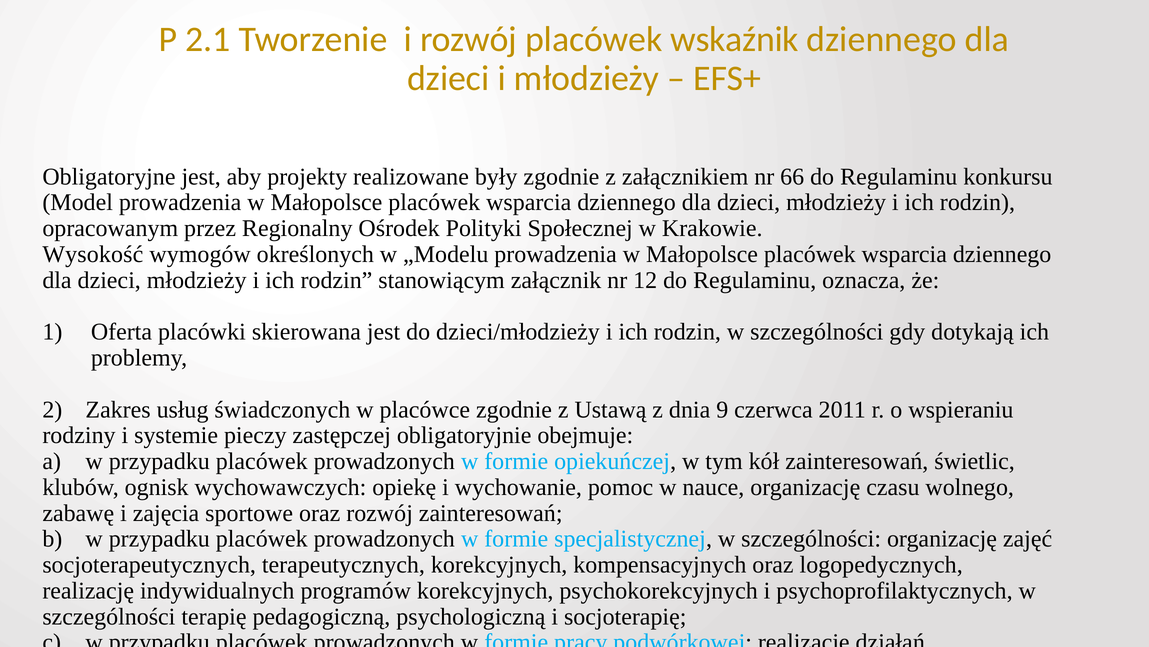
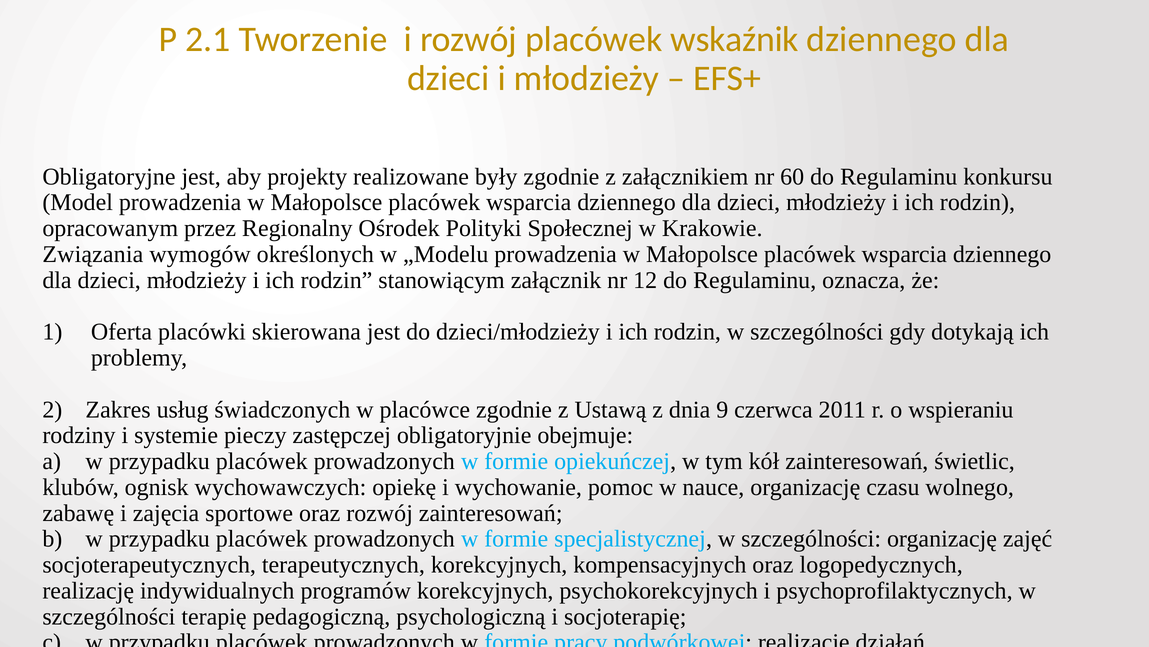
66: 66 -> 60 (792, 176)
Wysokość: Wysokość -> Związania (93, 254)
